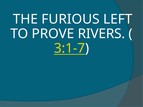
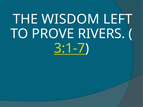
FURIOUS: FURIOUS -> WISDOM (70, 19)
